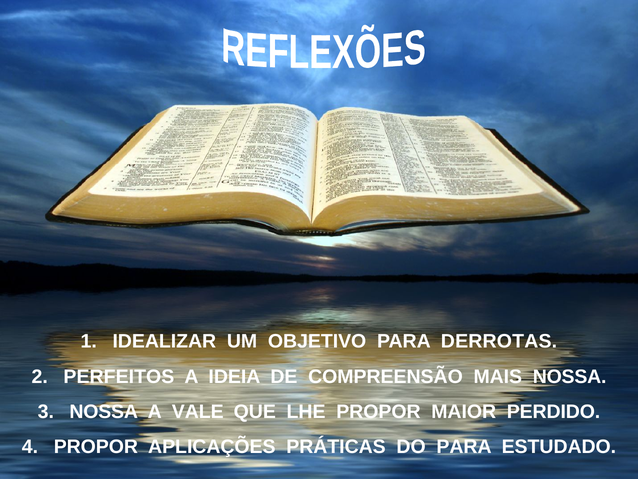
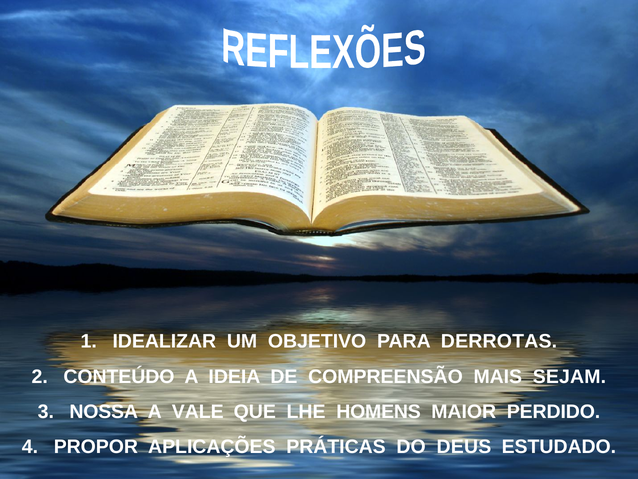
PERFEITOS: PERFEITOS -> CONTEÚDO (119, 376)
MAIS NOSSA: NOSSA -> SEJAM (569, 376)
LHE PROPOR: PROPOR -> HOMENS (379, 411)
DO PARA: PARA -> DEUS (464, 446)
